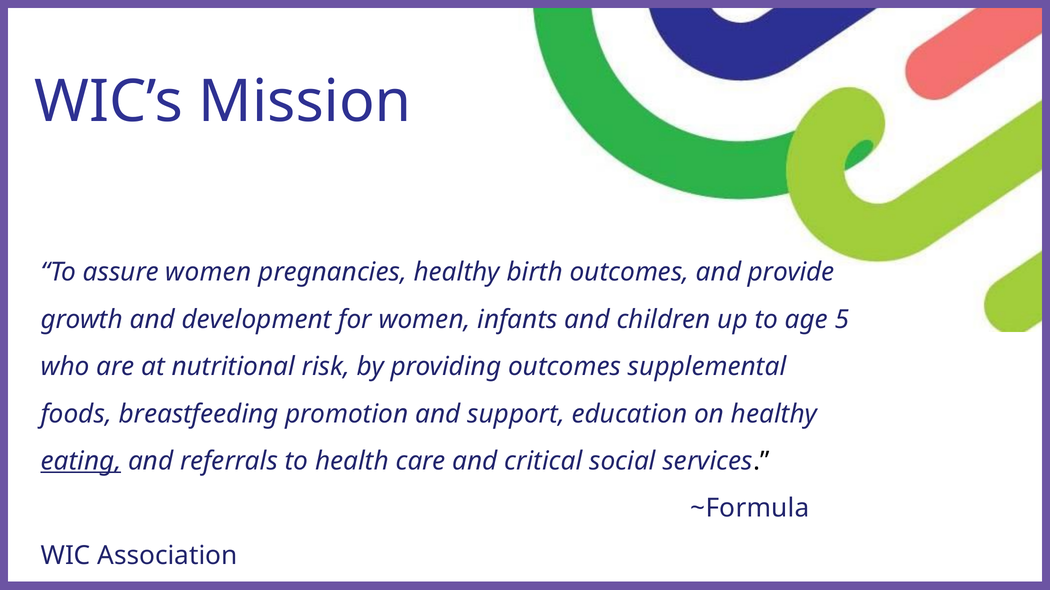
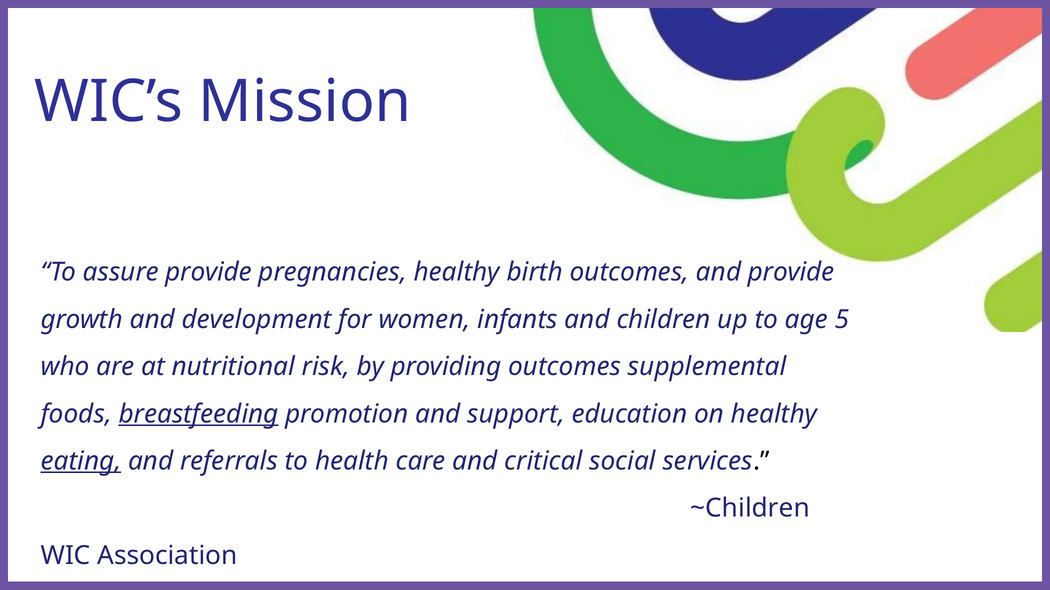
assure women: women -> provide (209, 273)
breastfeeding underline: none -> present (199, 414)
~Formula: ~Formula -> ~Children (750, 509)
